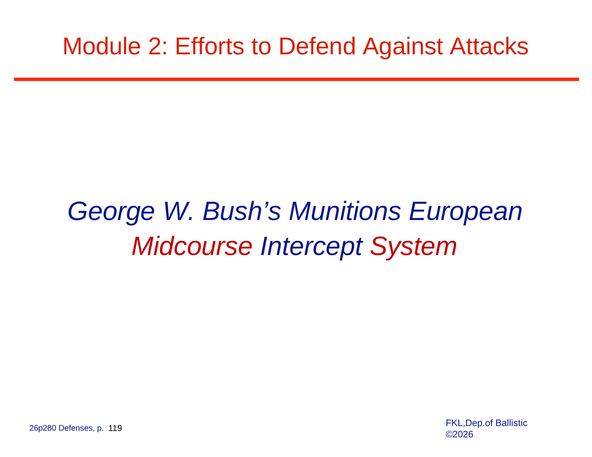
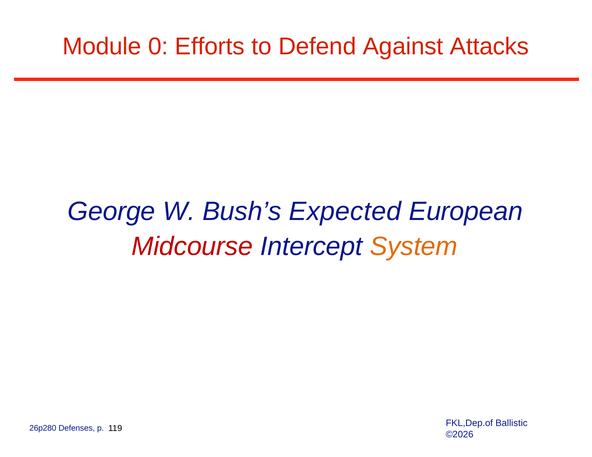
2: 2 -> 0 (158, 47)
Munitions: Munitions -> Expected (345, 212)
System colour: red -> orange (414, 247)
